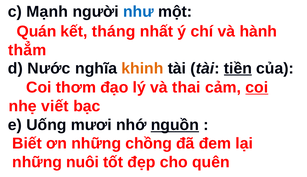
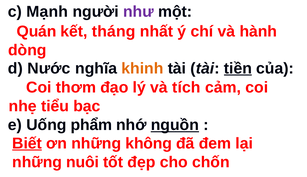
như colour: blue -> purple (138, 12)
thẳm: thẳm -> dòng (27, 50)
thai: thai -> tích (186, 87)
coi underline: present -> none (257, 87)
viết: viết -> tiểu (55, 106)
mươi: mươi -> phẩm (91, 125)
Biết underline: none -> present (27, 143)
chồng: chồng -> không (149, 143)
quên: quên -> chốn (211, 162)
